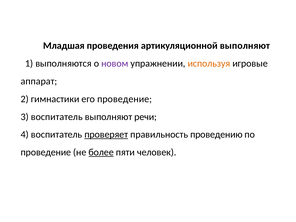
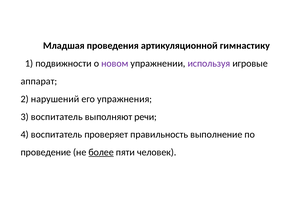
артикуляционной выполняют: выполняют -> гимнастику (245, 46)
выполняются: выполняются -> подвижности (64, 63)
используя colour: orange -> purple (209, 63)
гимнастики: гимнастики -> нарушений (55, 99)
его проведение: проведение -> упражнения (125, 99)
проверяет underline: present -> none (106, 135)
проведению: проведению -> выполнение (216, 135)
